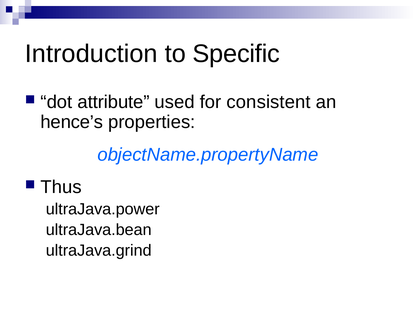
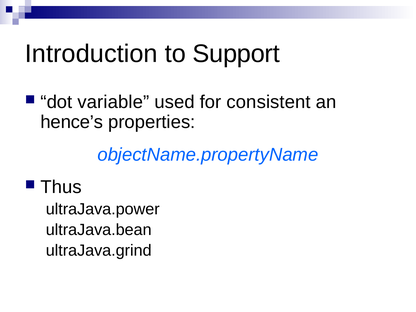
Specific: Specific -> Support (236, 54)
attribute: attribute -> variable (113, 102)
